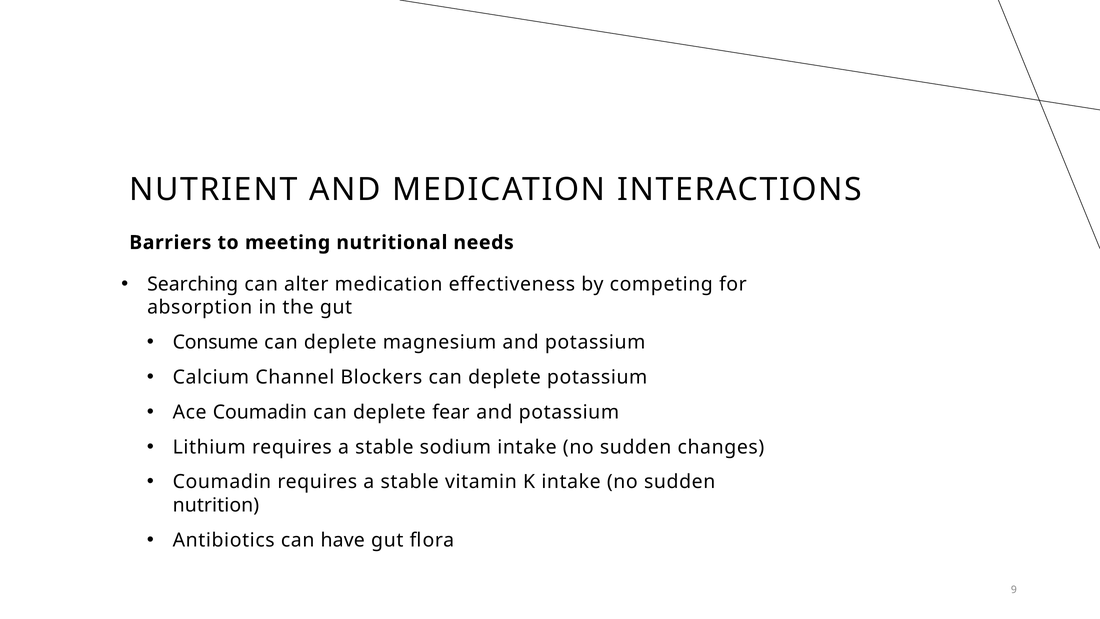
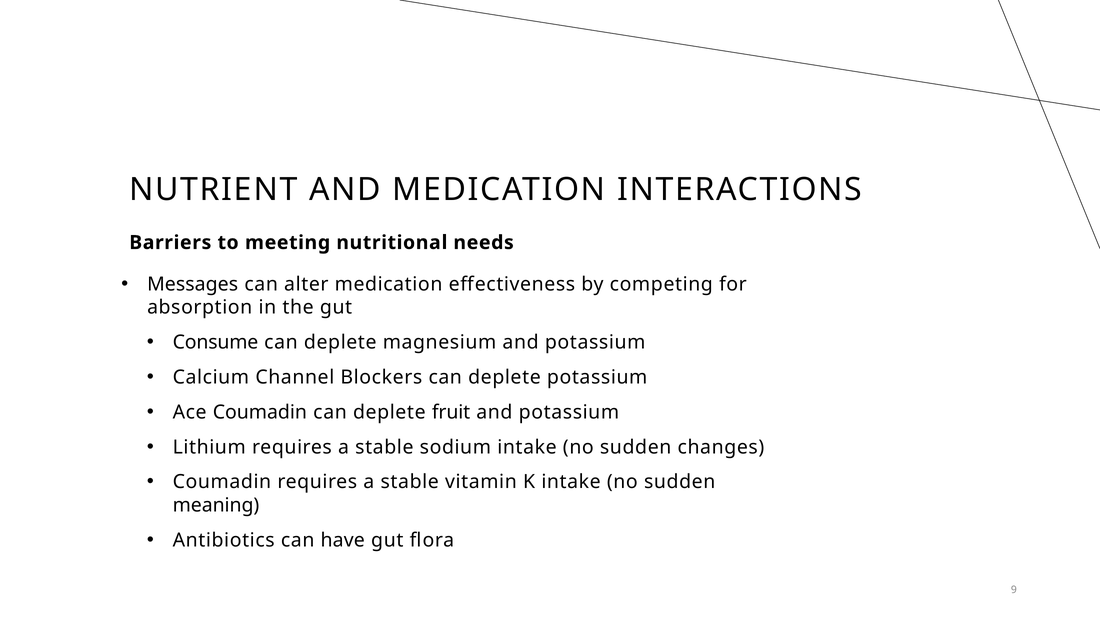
Searching: Searching -> Messages (193, 284)
fear: fear -> fruit (451, 412)
nutrition: nutrition -> meaning (216, 505)
